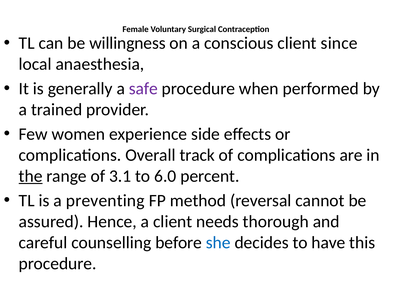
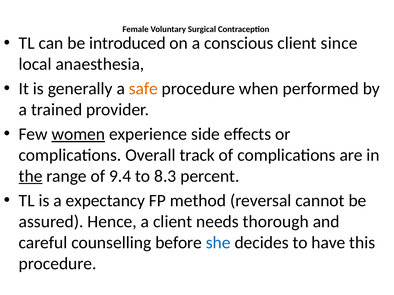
willingness: willingness -> introduced (127, 43)
safe colour: purple -> orange (143, 89)
women underline: none -> present (78, 134)
3.1: 3.1 -> 9.4 (120, 176)
6.0: 6.0 -> 8.3 (165, 176)
preventing: preventing -> expectancy (105, 201)
